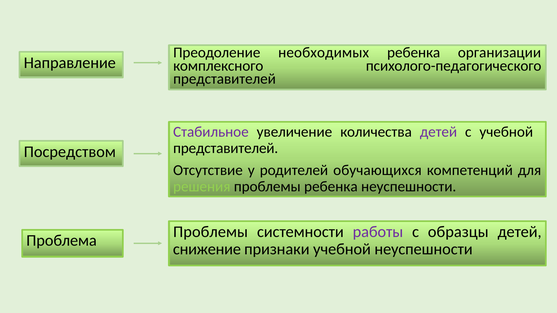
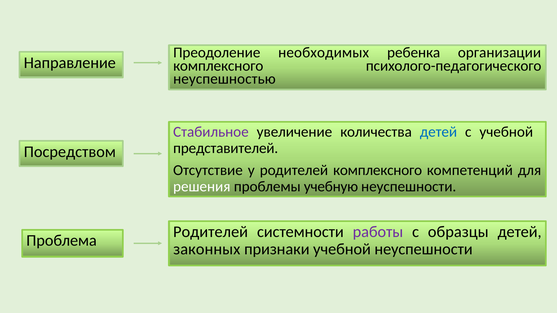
представителей: представителей -> неуспешностью (224, 79)
детей colour: purple -> blue (438, 132)
родителей обучающихся: обучающихся -> комплексного (378, 170)
решения colour: light green -> white (202, 187)
проблемы ребенка: ребенка -> учебную (331, 187)
Проблемы: Проблемы -> Родителей (211, 232)
снижение: снижение -> законных (207, 250)
